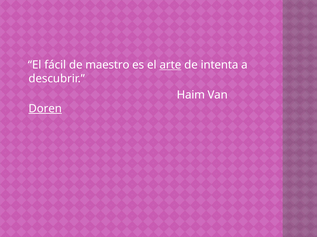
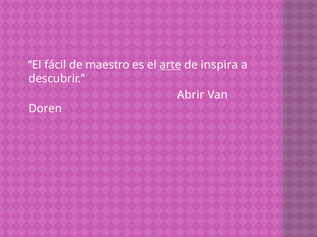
intenta: intenta -> inspira (219, 65)
Haim: Haim -> Abrir (191, 95)
Doren underline: present -> none (45, 109)
